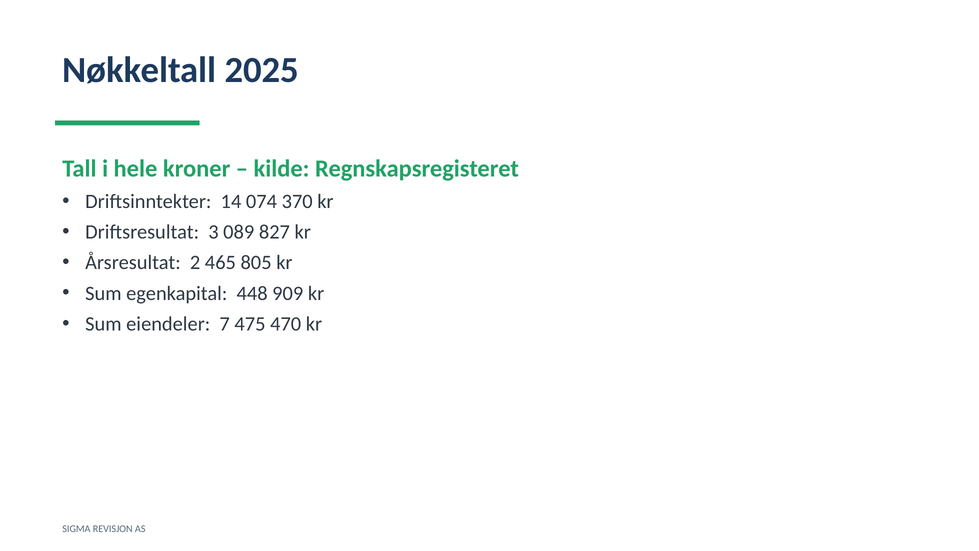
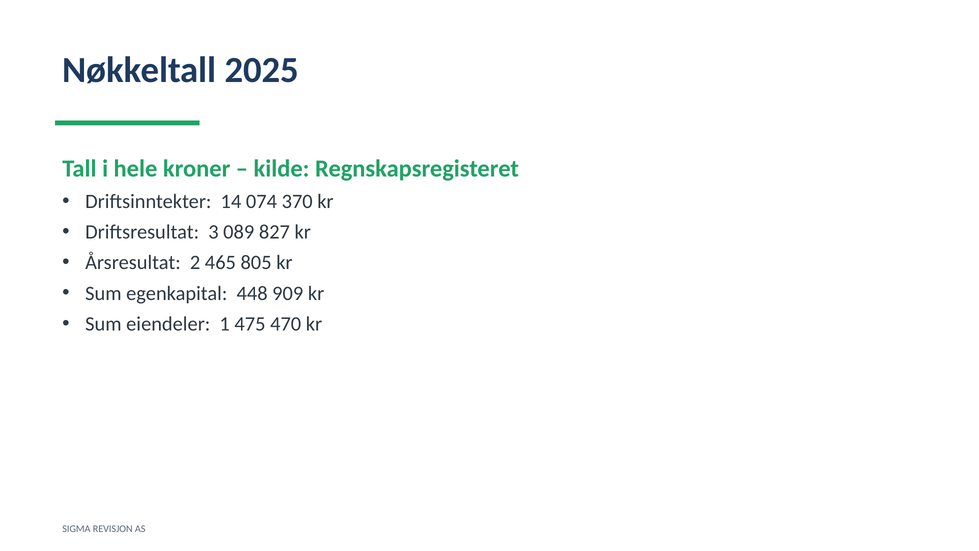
7: 7 -> 1 (225, 324)
